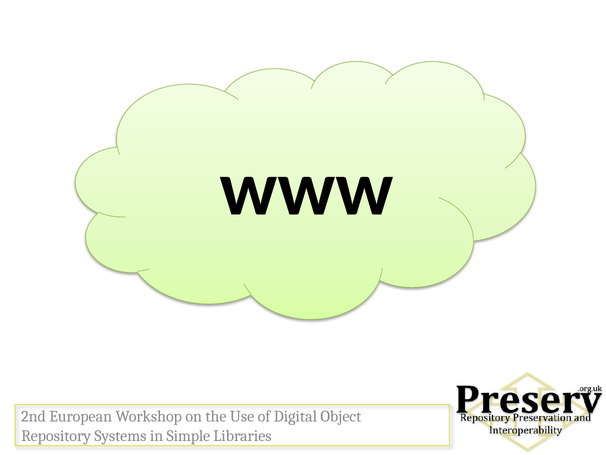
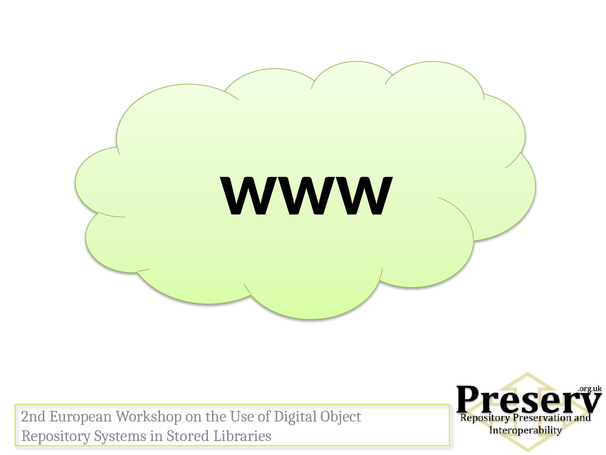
Simple: Simple -> Stored (188, 435)
